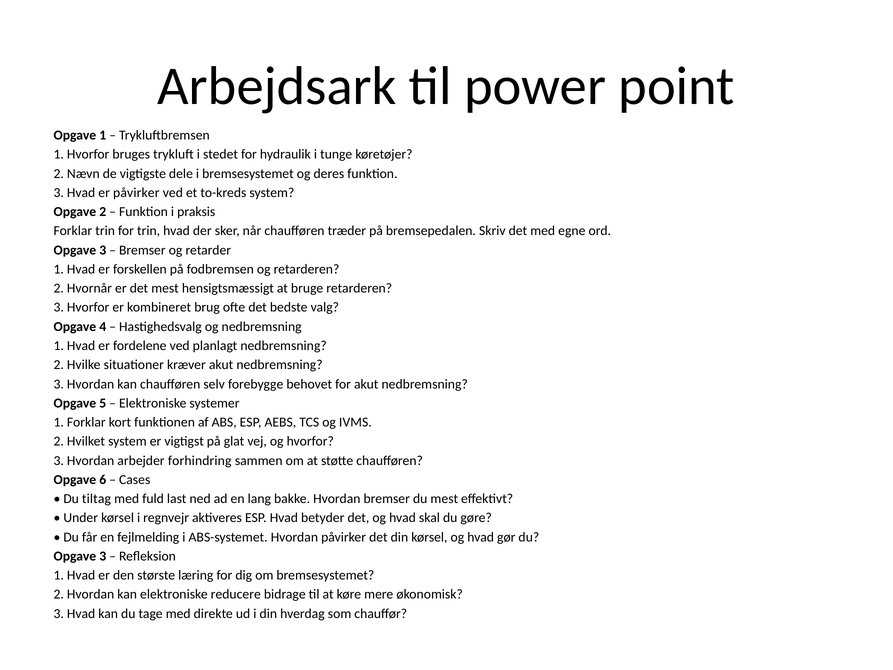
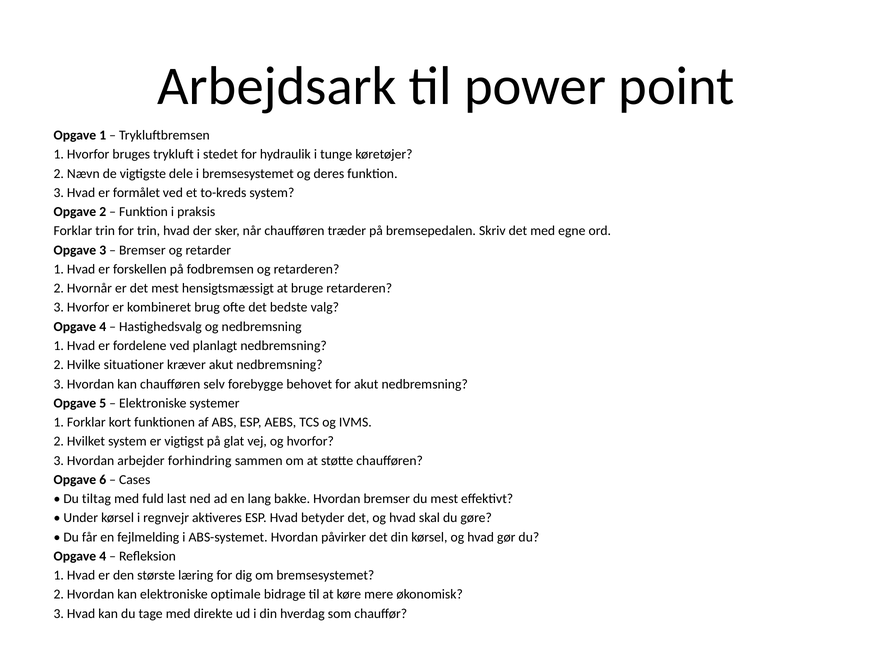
er påvirker: påvirker -> formålet (136, 193)
3: 3 -> 4 (103, 556)
reducere: reducere -> optimale (236, 594)
